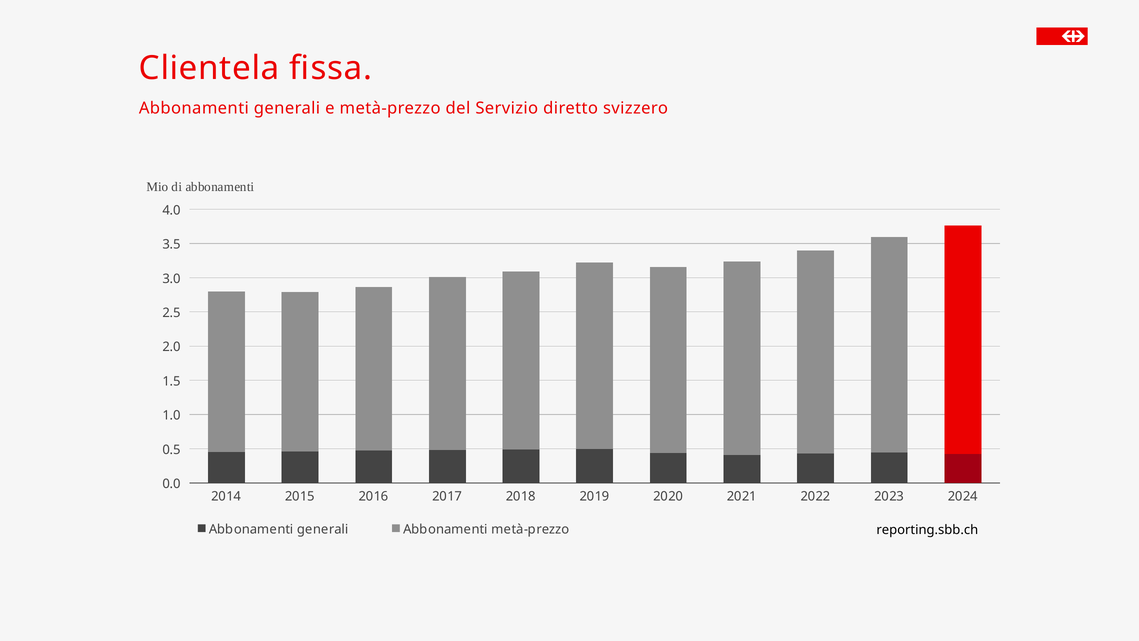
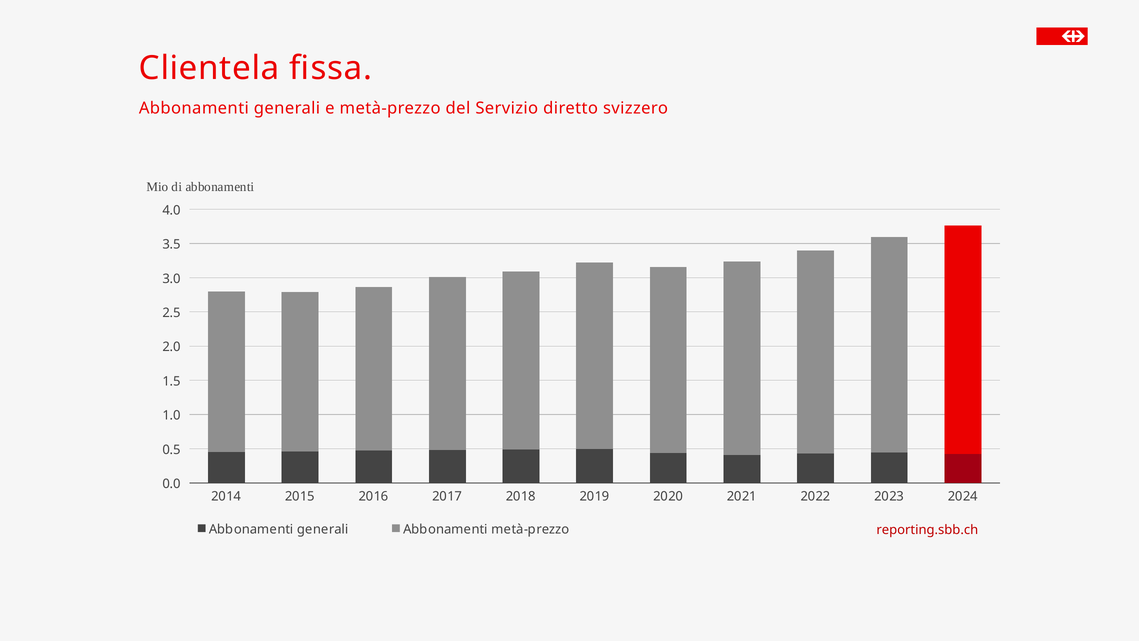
reporting.sbb.ch colour: black -> red (927, 530)
